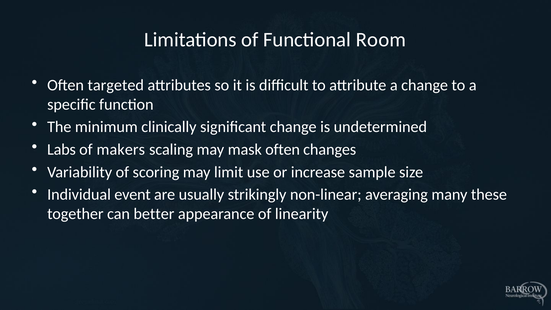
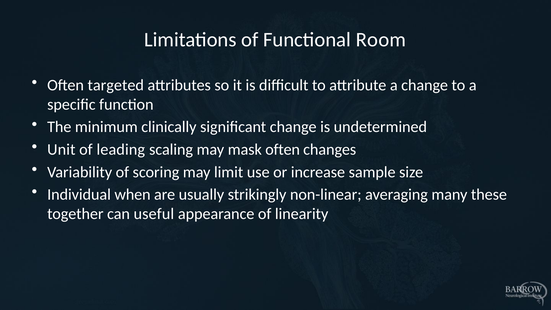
Labs: Labs -> Unit (61, 149)
makers: makers -> leading (121, 149)
event: event -> when (133, 195)
better: better -> useful (154, 214)
